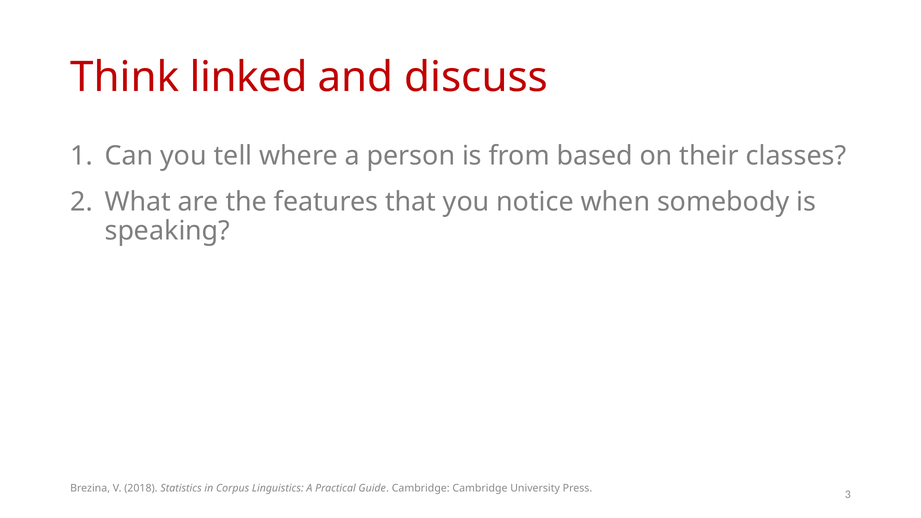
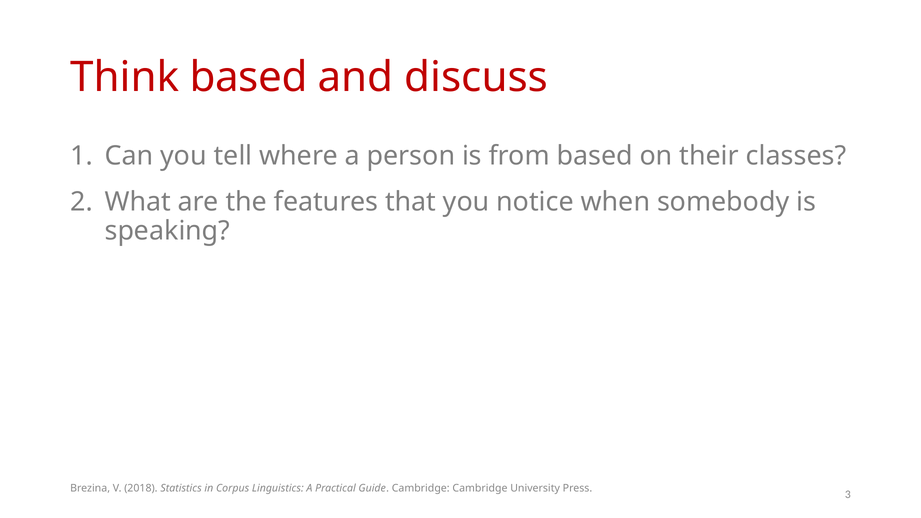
Think linked: linked -> based (249, 77)
